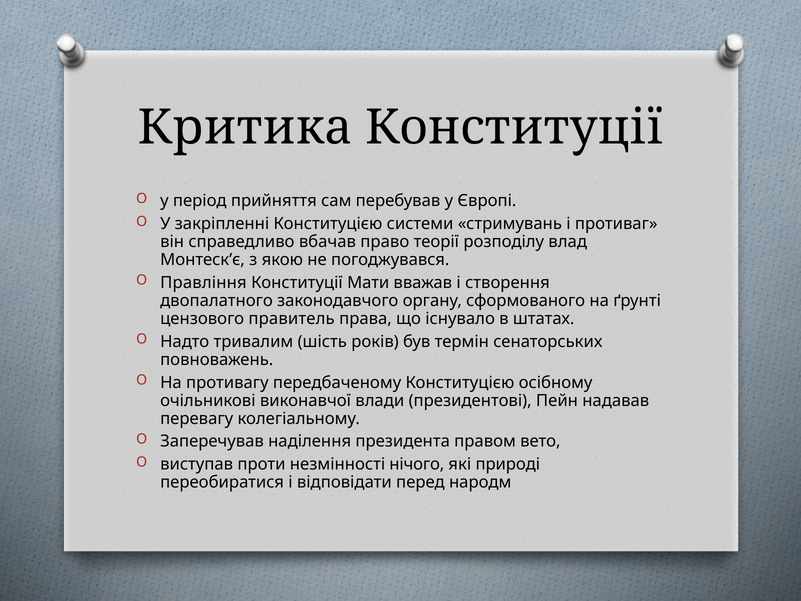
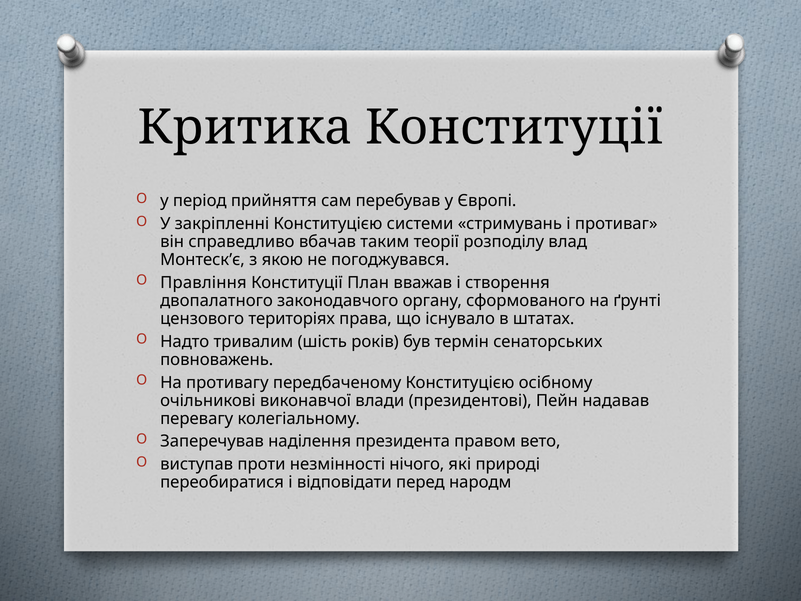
право: право -> таким (385, 242)
Мати: Мати -> План (368, 283)
правитель: правитель -> територіях (292, 319)
